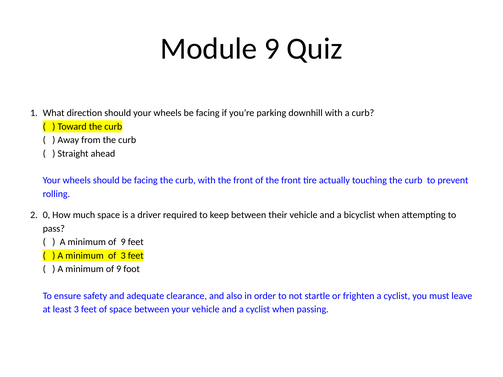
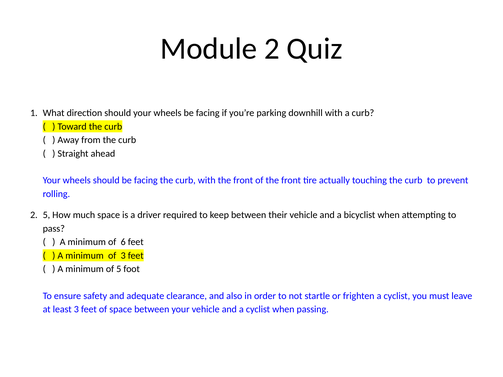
Module 9: 9 -> 2 (272, 49)
2 0: 0 -> 5 (46, 215)
9: 9 -> 6 (123, 242)
9: 9 -> 5 (119, 269)
